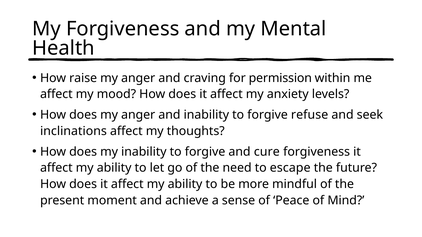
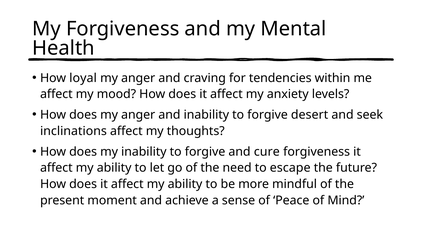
raise: raise -> loyal (83, 78)
permission: permission -> tendencies (280, 78)
refuse: refuse -> desert (310, 115)
